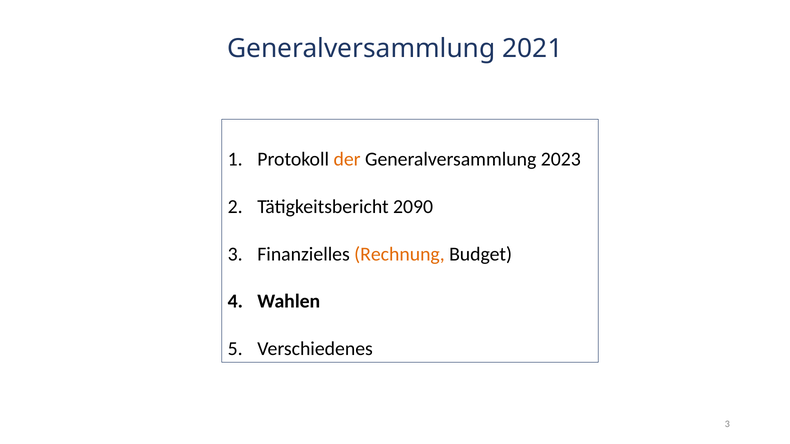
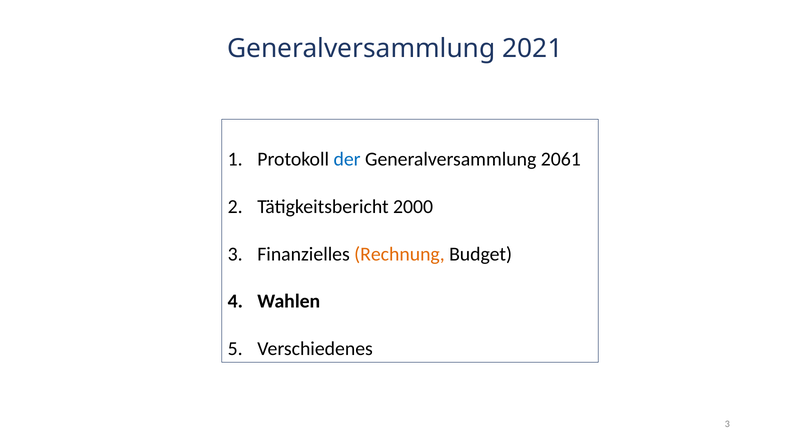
der colour: orange -> blue (347, 159)
2023: 2023 -> 2061 (561, 159)
2090: 2090 -> 2000 (413, 207)
